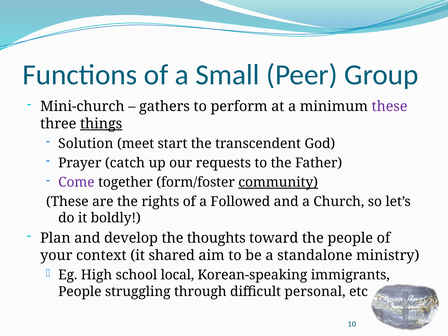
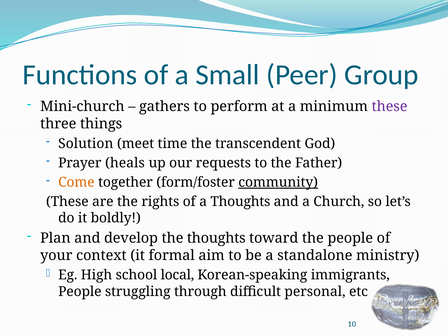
things underline: present -> none (101, 124)
start: start -> time (172, 143)
catch: catch -> heals (125, 163)
Come colour: purple -> orange (76, 182)
a Followed: Followed -> Thoughts (240, 202)
shared: shared -> formal (172, 255)
